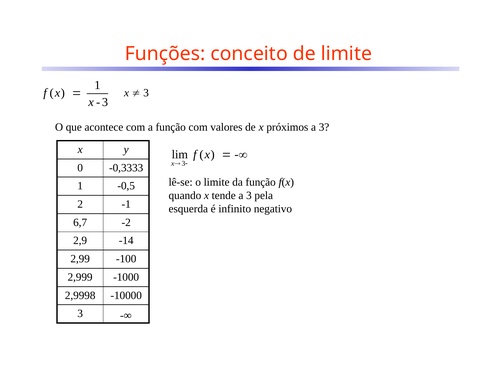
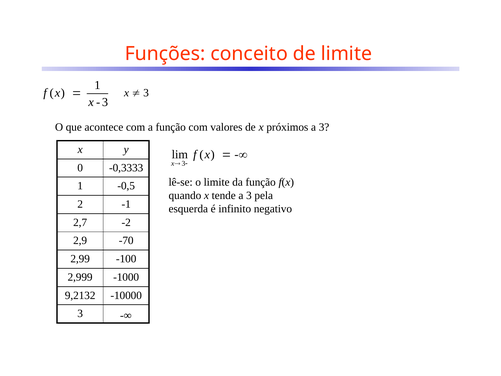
6,7: 6,7 -> 2,7 (80, 222)
-14: -14 -> -70 (126, 240)
2,9998: 2,9998 -> 9,2132 (80, 295)
